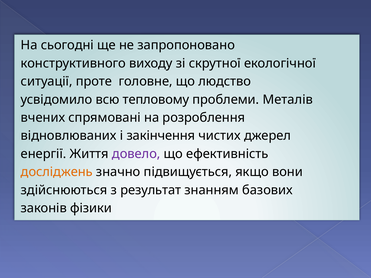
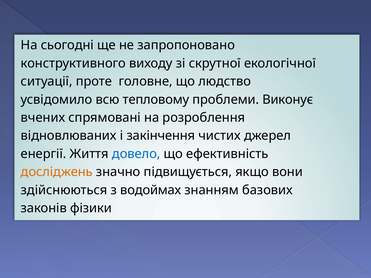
Металів: Металів -> Виконує (288, 100)
довело colour: purple -> blue (136, 154)
результат: результат -> водоймах (151, 190)
